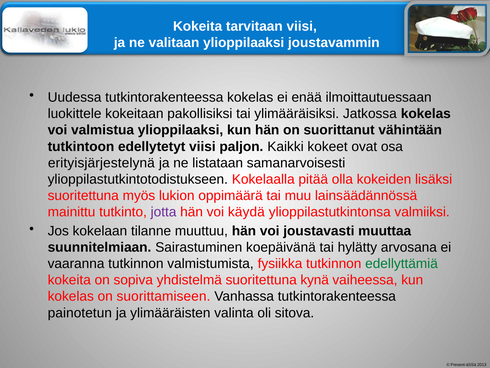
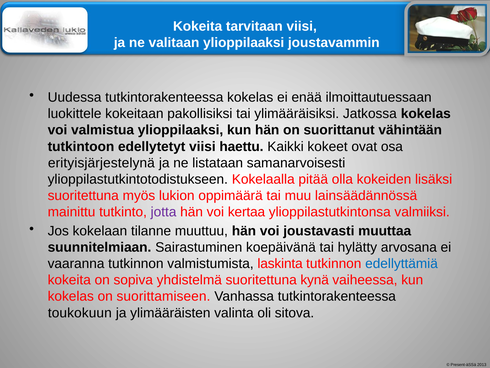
paljon: paljon -> haettu (241, 146)
käydä: käydä -> kertaa (247, 212)
fysiikka: fysiikka -> laskinta (280, 263)
edellyttämiä colour: green -> blue (402, 263)
painotetun: painotetun -> toukokuun (80, 312)
